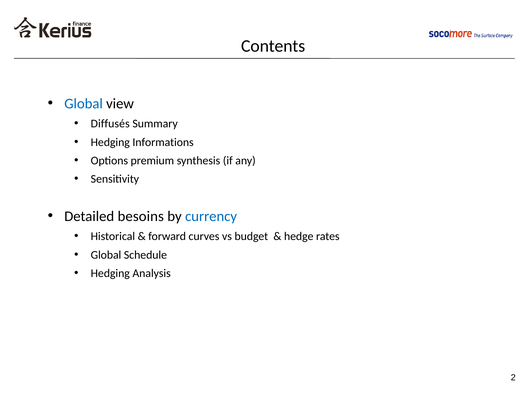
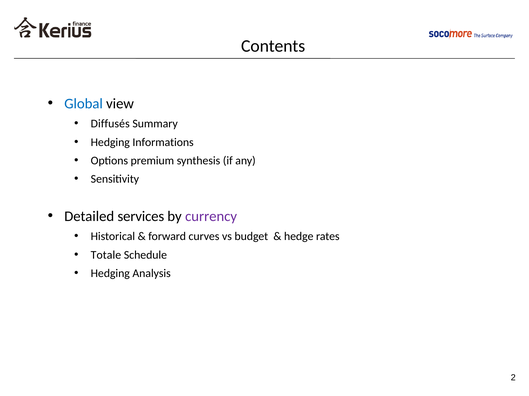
besoins: besoins -> services (141, 217)
currency colour: blue -> purple (211, 217)
Global: Global -> Totale (106, 255)
